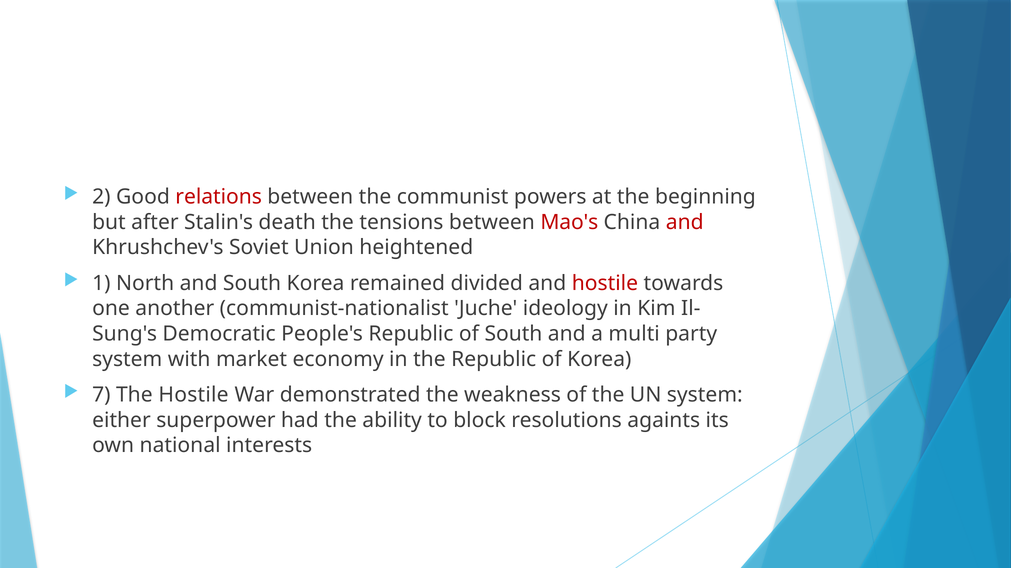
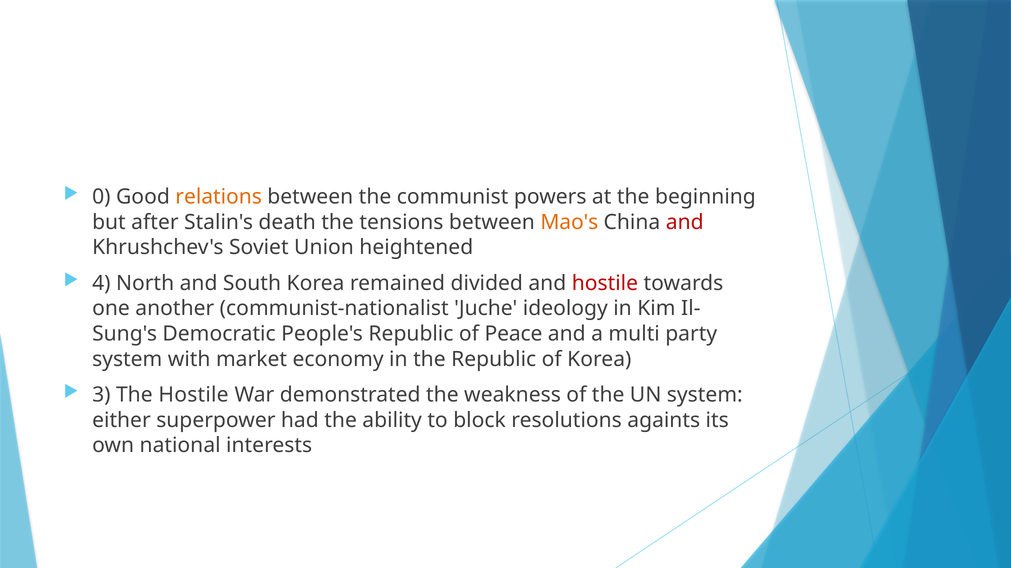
2: 2 -> 0 (101, 197)
relations colour: red -> orange (219, 197)
Mao's colour: red -> orange (569, 222)
1: 1 -> 4 (101, 284)
of South: South -> Peace (513, 334)
7: 7 -> 3 (101, 395)
